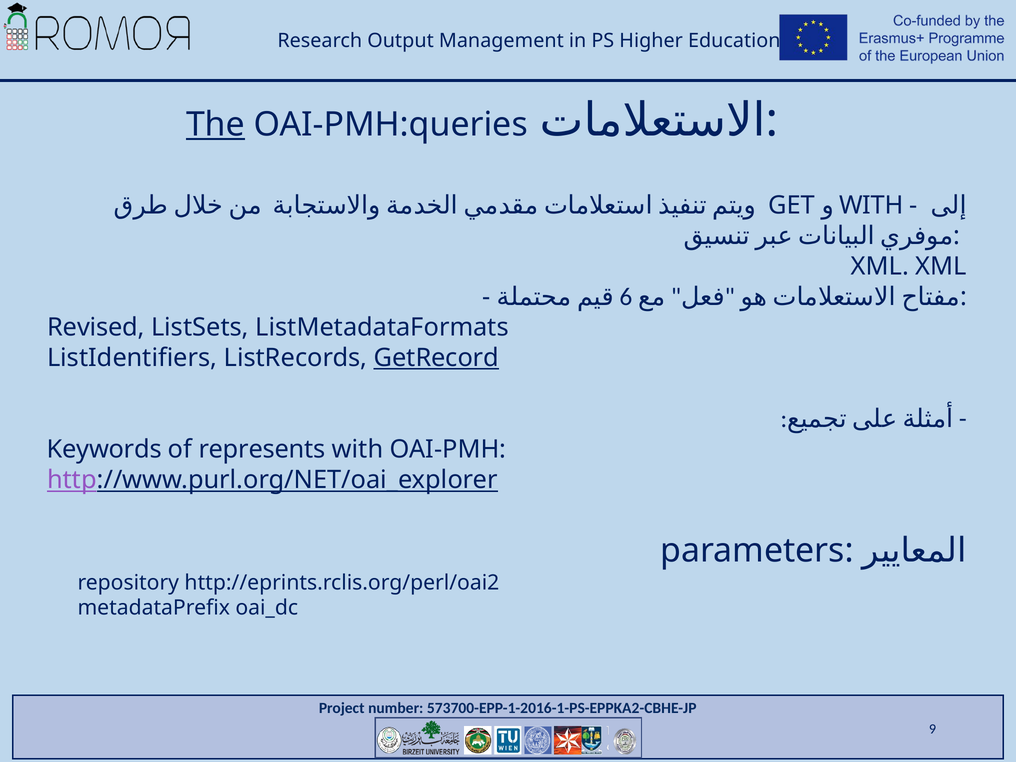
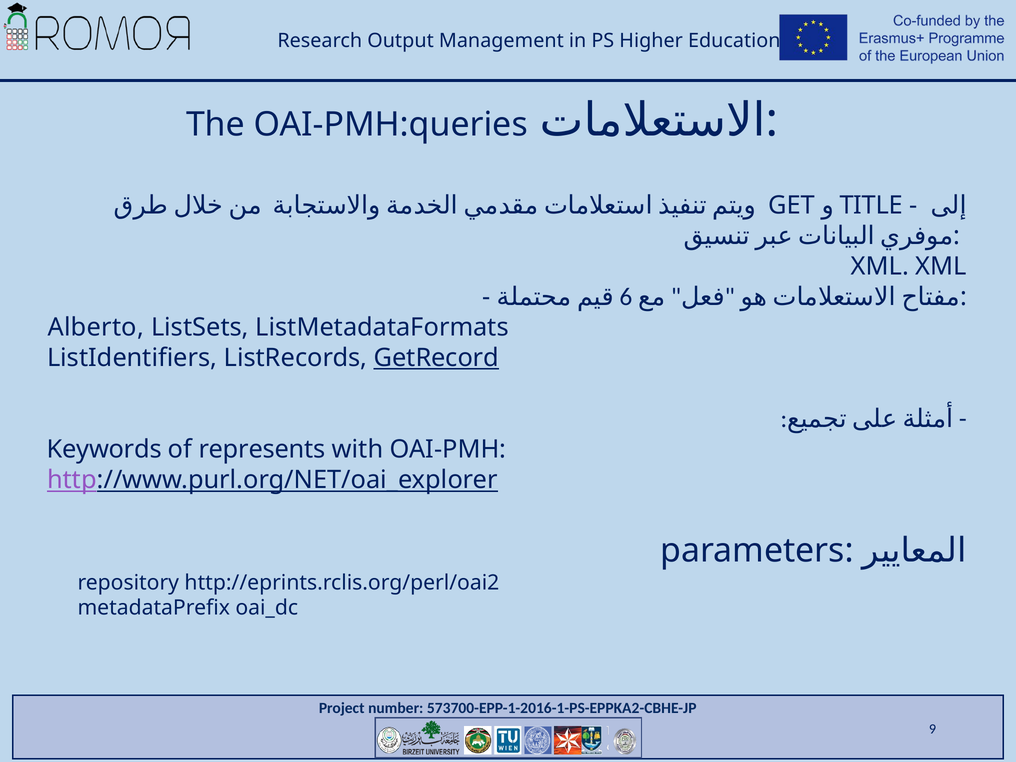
The underline: present -> none (216, 125)
WITH: WITH -> TITLE (871, 205)
Revised: Revised -> Alberto (96, 327)
